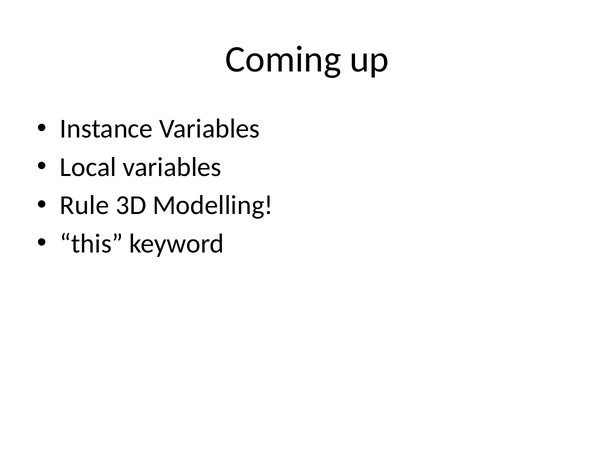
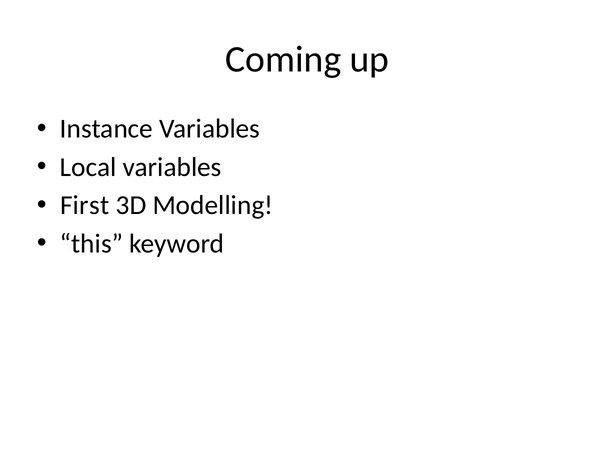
Rule: Rule -> First (85, 206)
